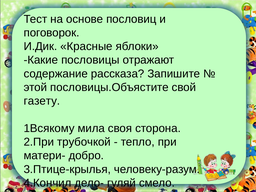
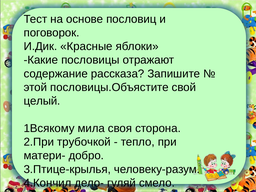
газету: газету -> целый (42, 101)
